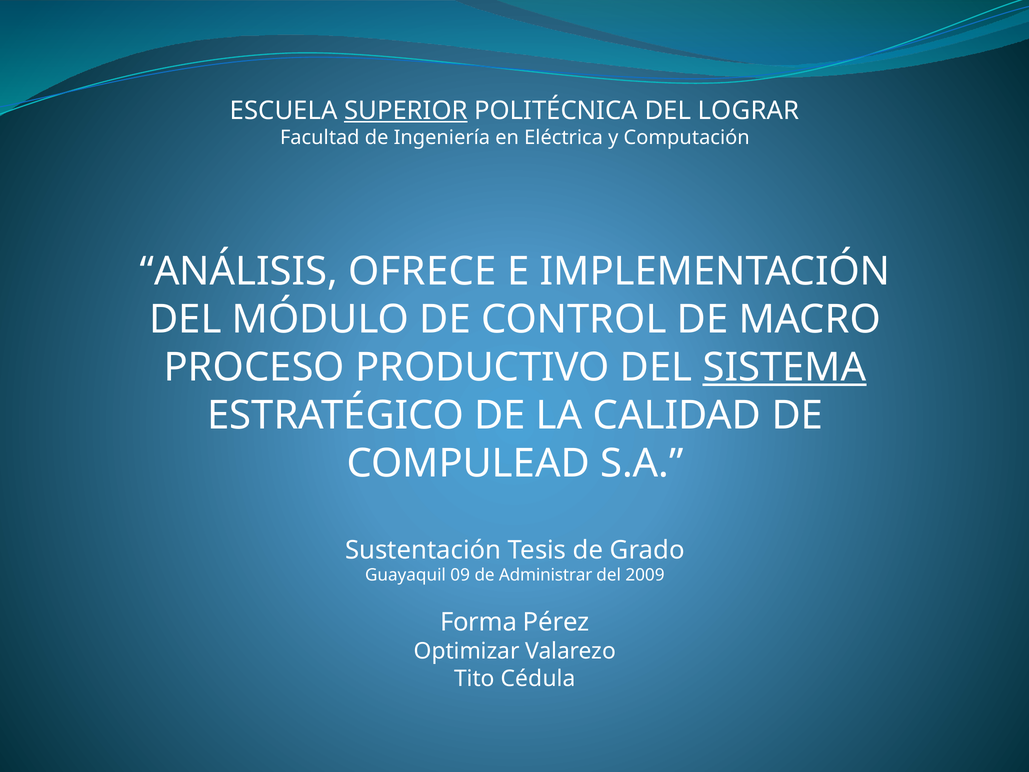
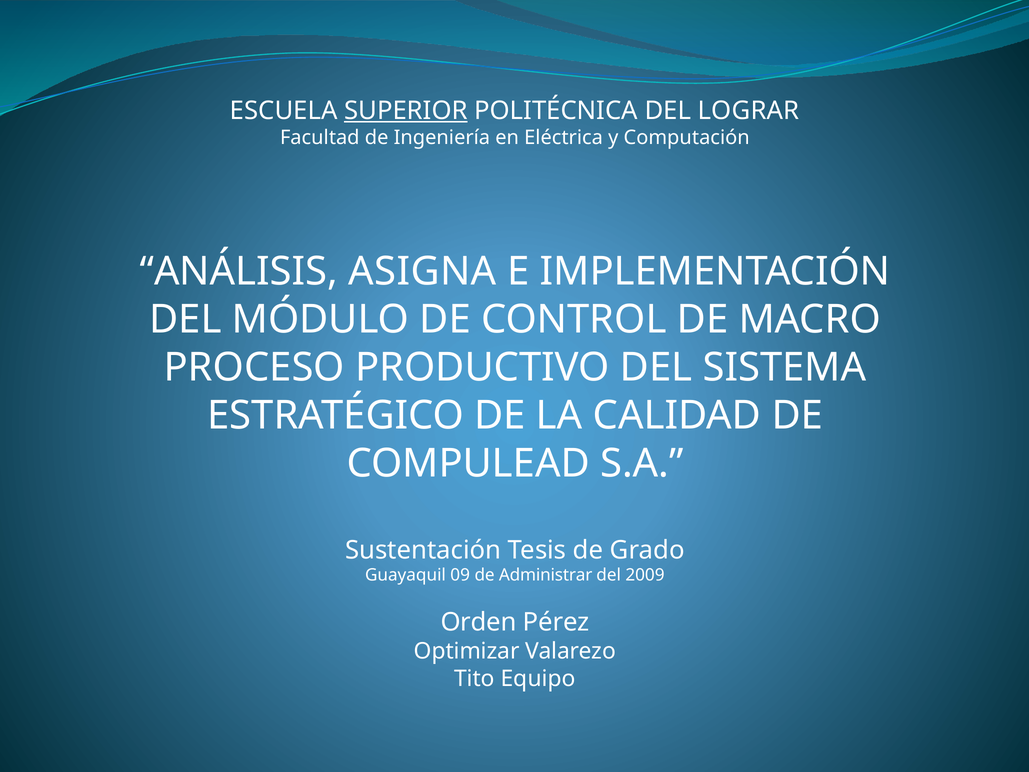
OFRECE: OFRECE -> ASIGNA (422, 271)
SISTEMA underline: present -> none (784, 367)
Forma: Forma -> Orden (479, 622)
Cédula: Cédula -> Equipo (538, 678)
